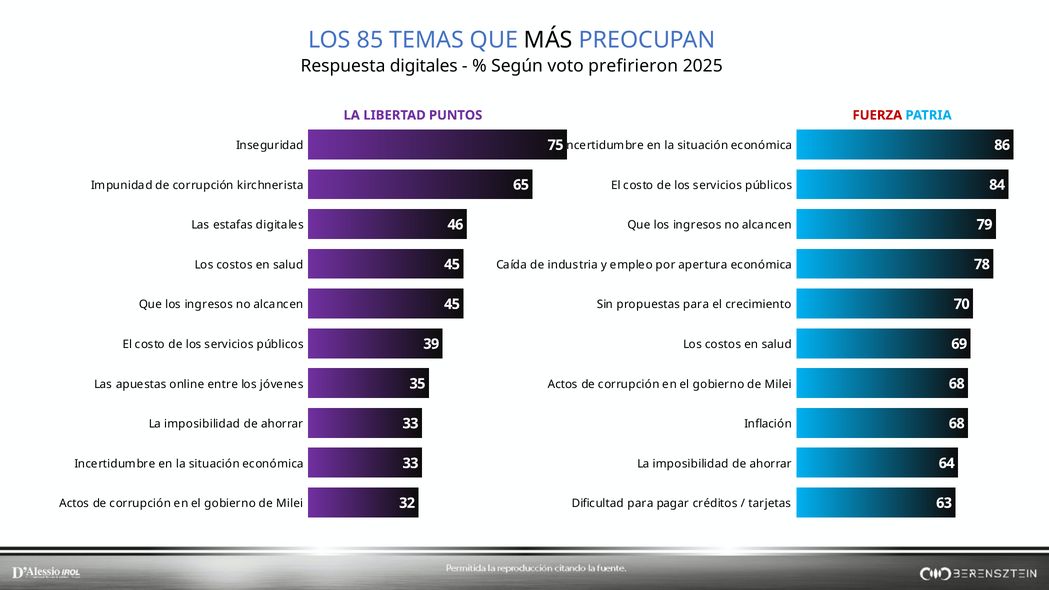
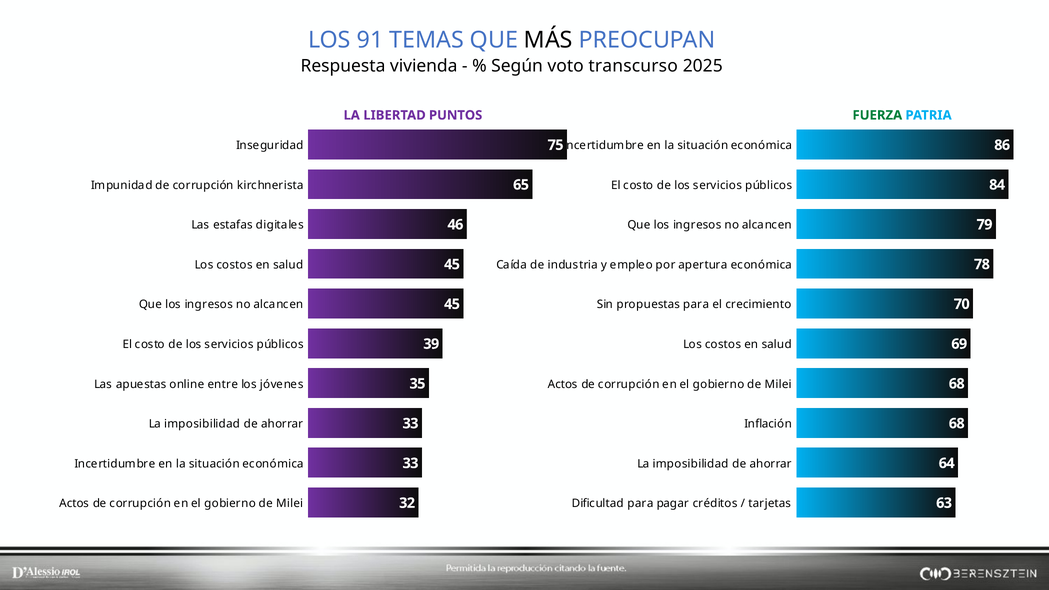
85: 85 -> 91 (370, 40)
Respuesta digitales: digitales -> vivienda (424, 66)
prefirieron: prefirieron -> transcurso (633, 66)
FUERZA colour: red -> green (877, 115)
